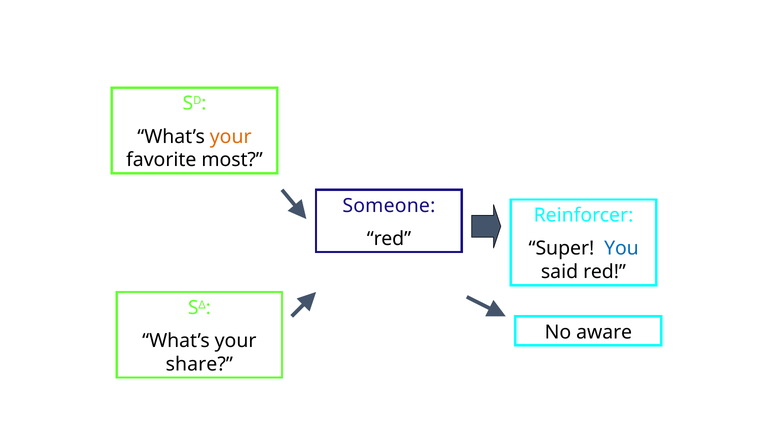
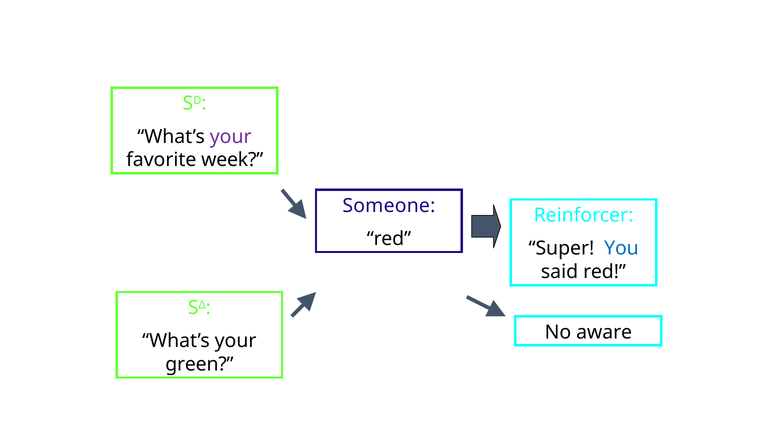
your colour: orange -> purple (231, 136)
most: most -> week (232, 160)
share: share -> green (199, 364)
